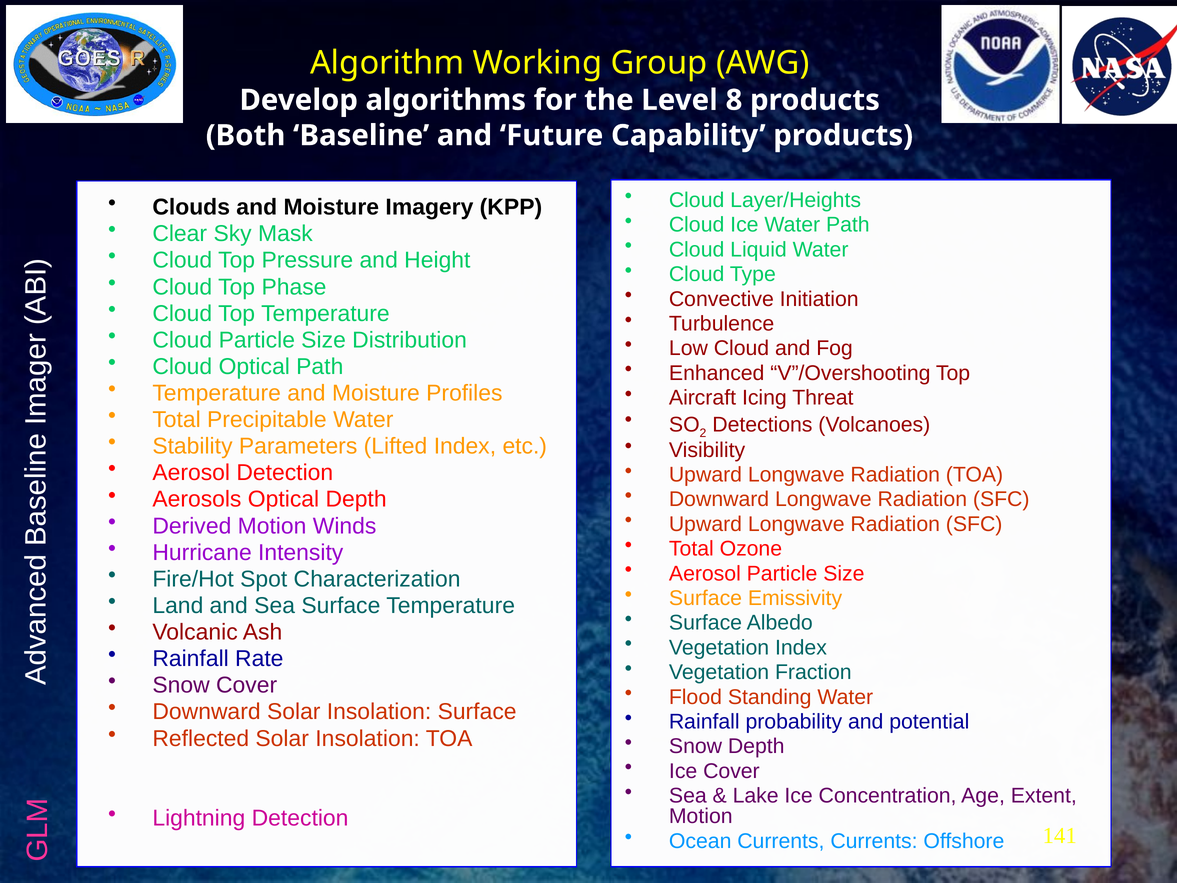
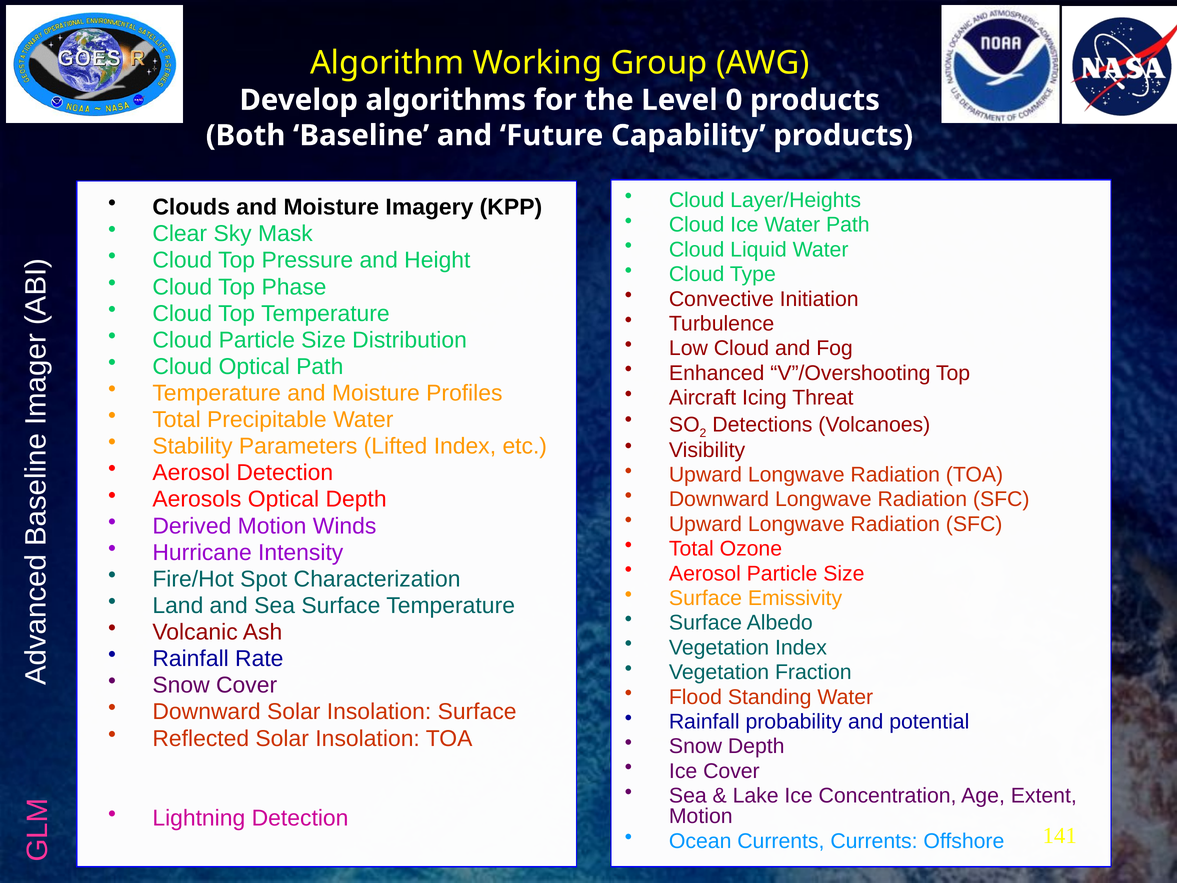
8: 8 -> 0 (734, 100)
